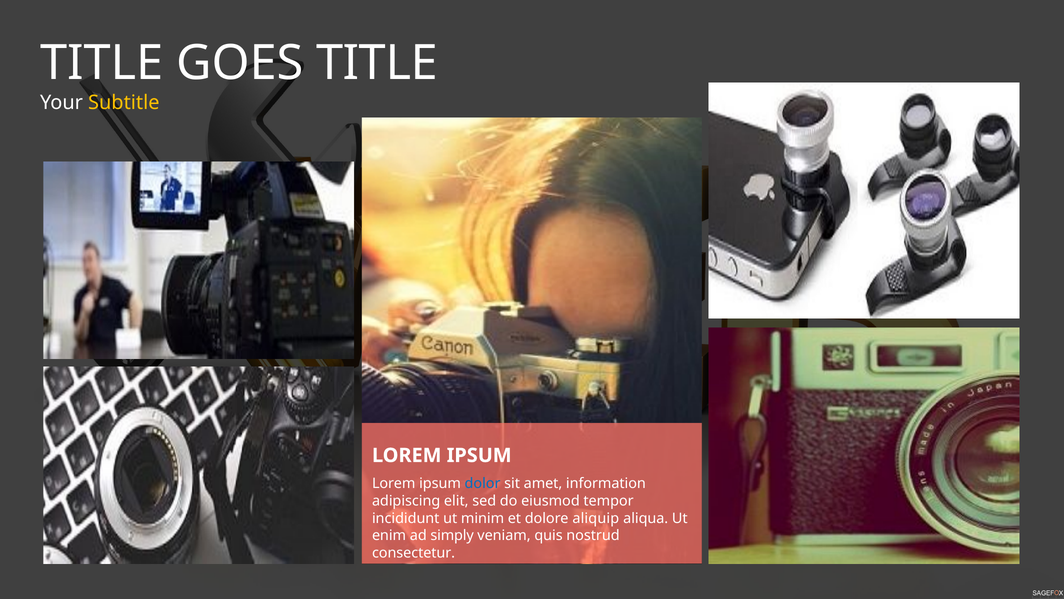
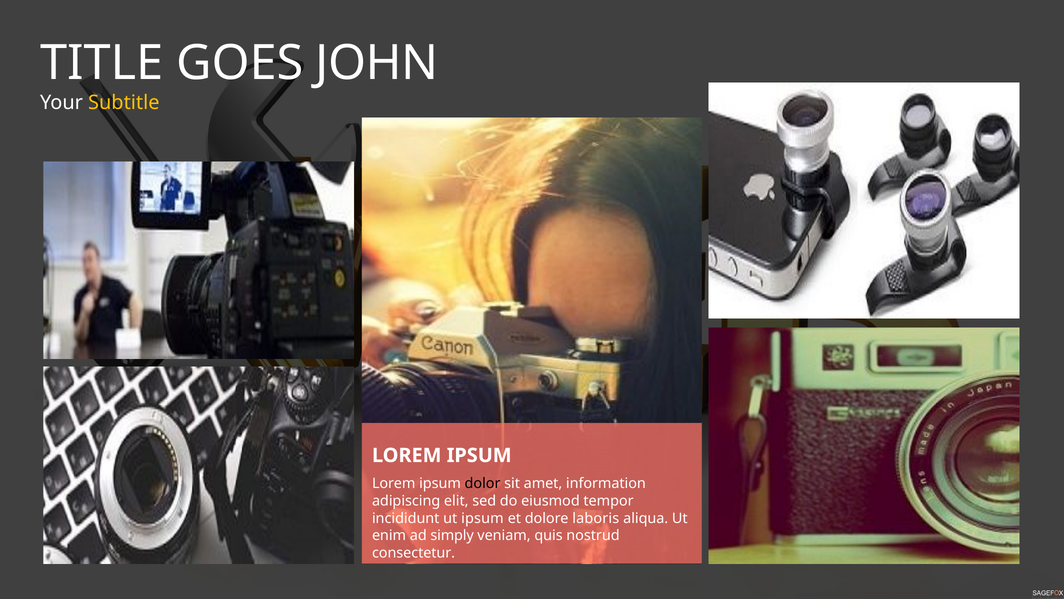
GOES TITLE: TITLE -> JOHN (377, 63)
dolor colour: blue -> black (483, 483)
ut minim: minim -> ipsum (482, 518)
aliquip: aliquip -> laboris (596, 518)
